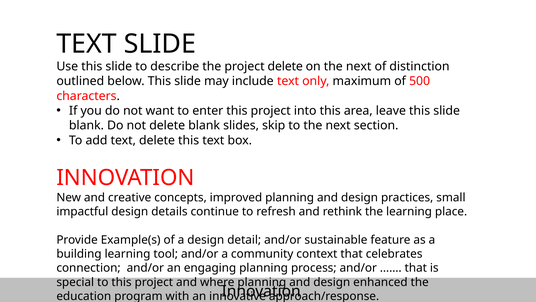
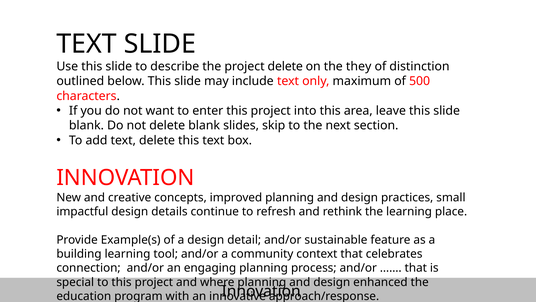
on the next: next -> they (359, 66)
